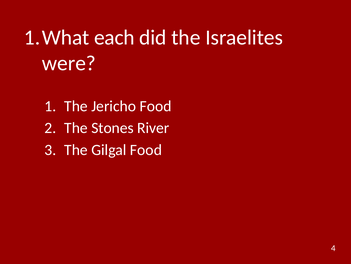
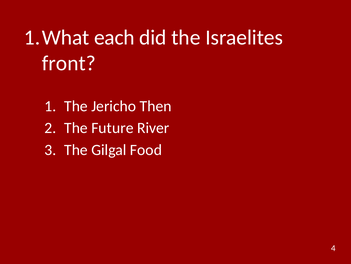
were: were -> front (69, 63)
Jericho Food: Food -> Then (156, 106)
Stones: Stones -> Future (112, 128)
